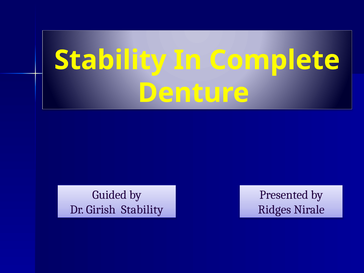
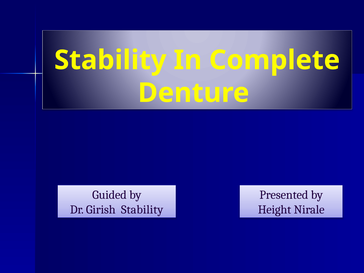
Ridges: Ridges -> Height (275, 210)
